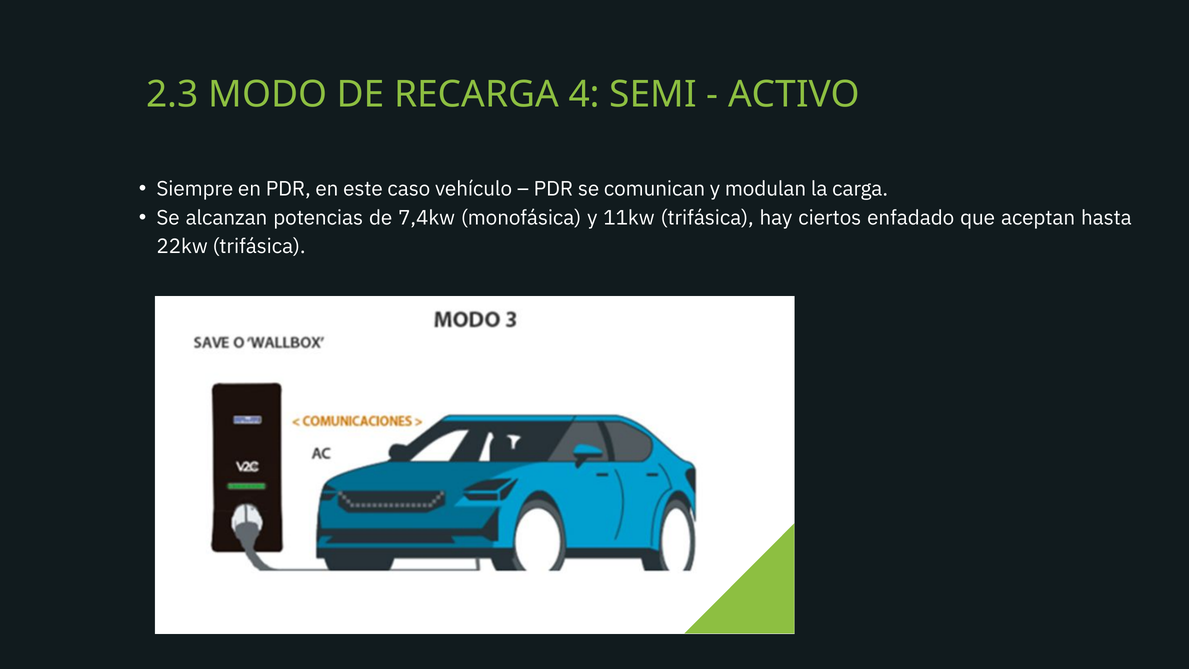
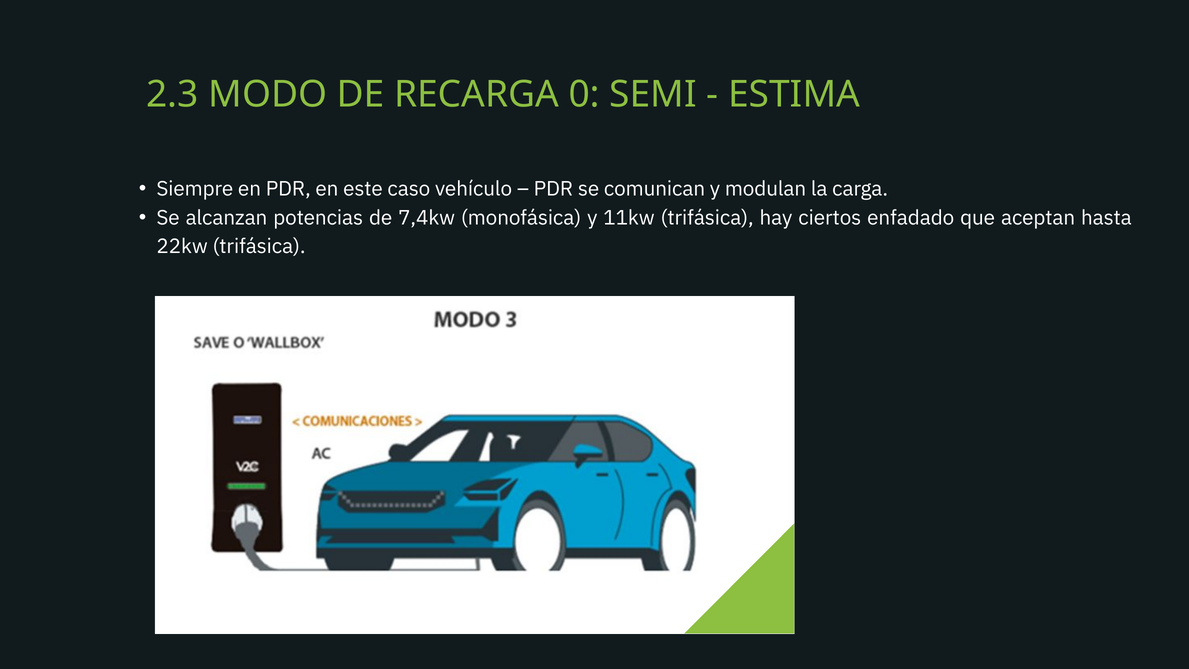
4: 4 -> 0 (584, 94)
ACTIVO: ACTIVO -> ESTIMA (794, 94)
